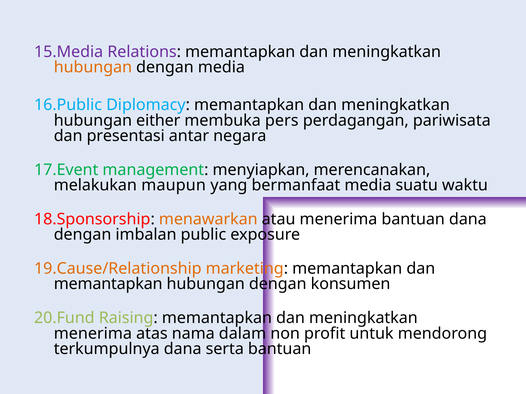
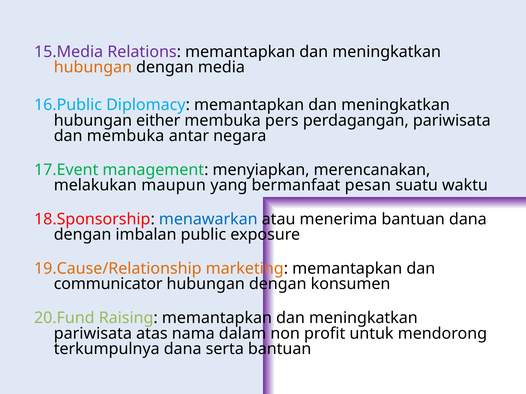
dan presentasi: presentasi -> membuka (126, 136)
bermanfaat media: media -> pesan (368, 185)
menawarkan colour: orange -> blue (208, 219)
memantapkan: memantapkan -> communicator (108, 284)
menerima: menerima -> pariwisata (93, 334)
